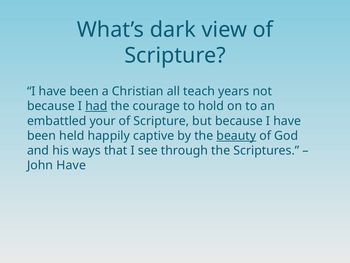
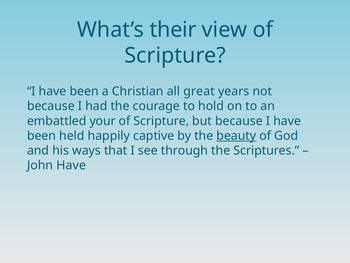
dark: dark -> their (173, 30)
teach: teach -> great (199, 91)
had underline: present -> none (96, 106)
